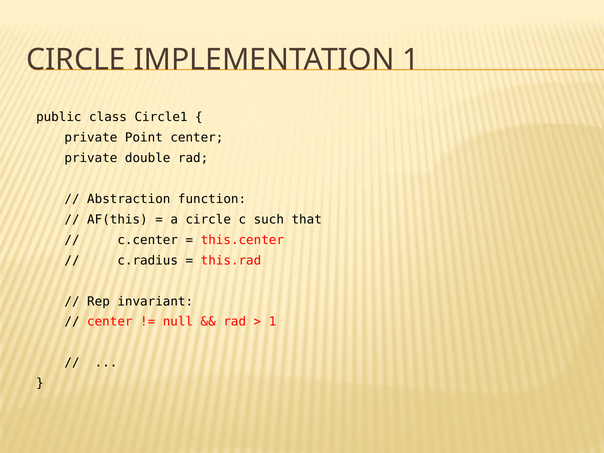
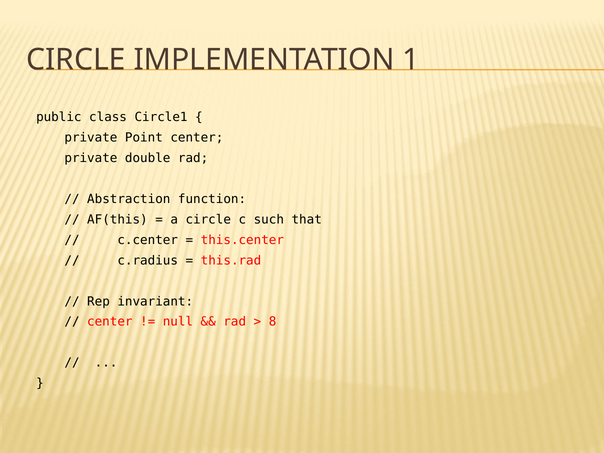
1: 1 -> 8 (273, 322)
